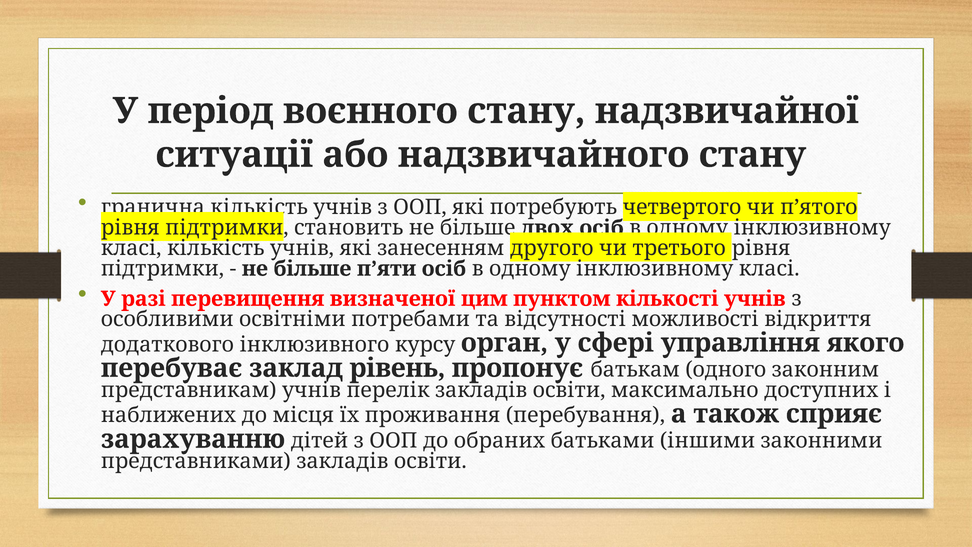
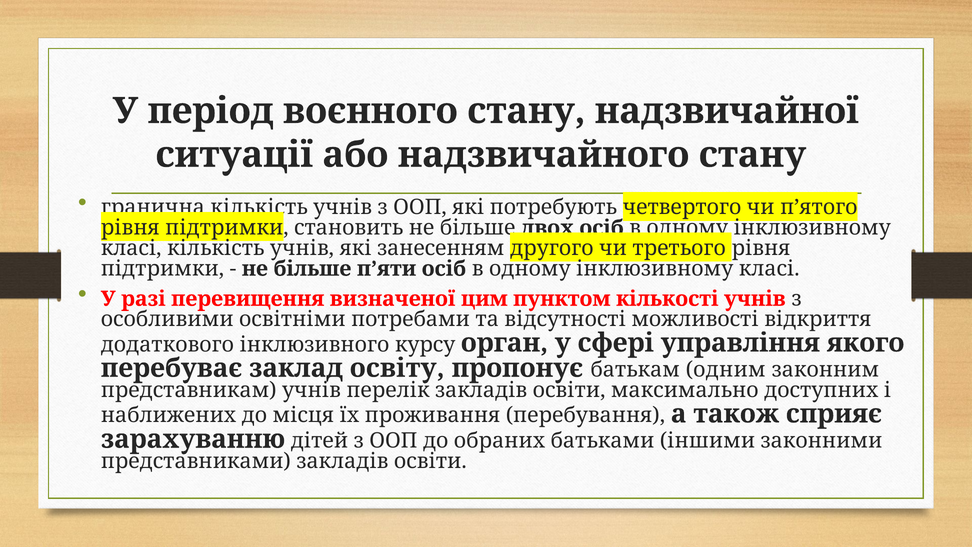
рівень: рівень -> освіту (397, 368)
одного: одного -> одним (726, 370)
